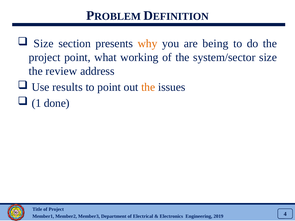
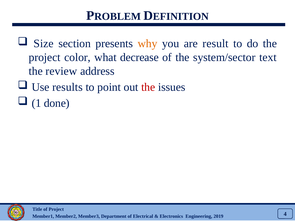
being: being -> result (216, 44)
project point: point -> color (77, 57)
working: working -> decrease (139, 57)
system/sector size: size -> text (268, 57)
the colour: orange -> red (148, 87)
